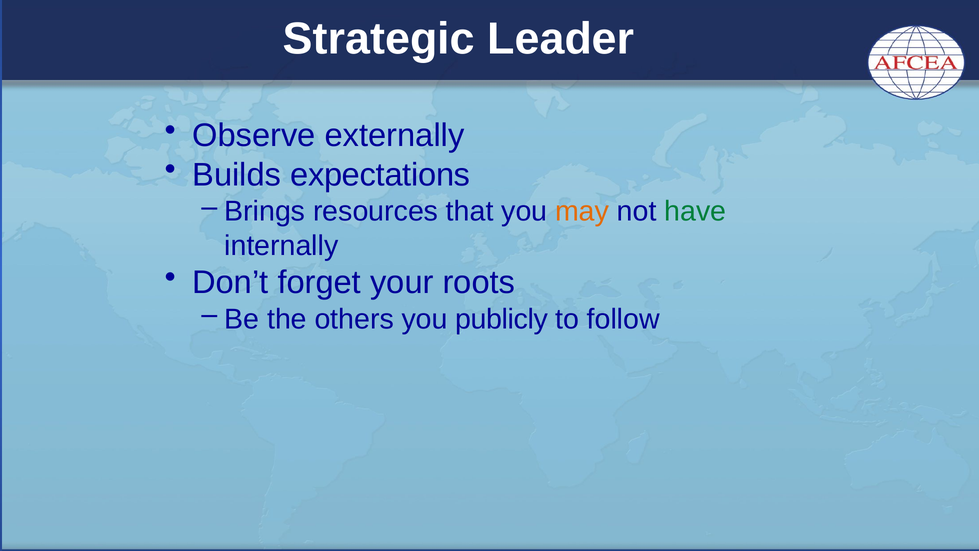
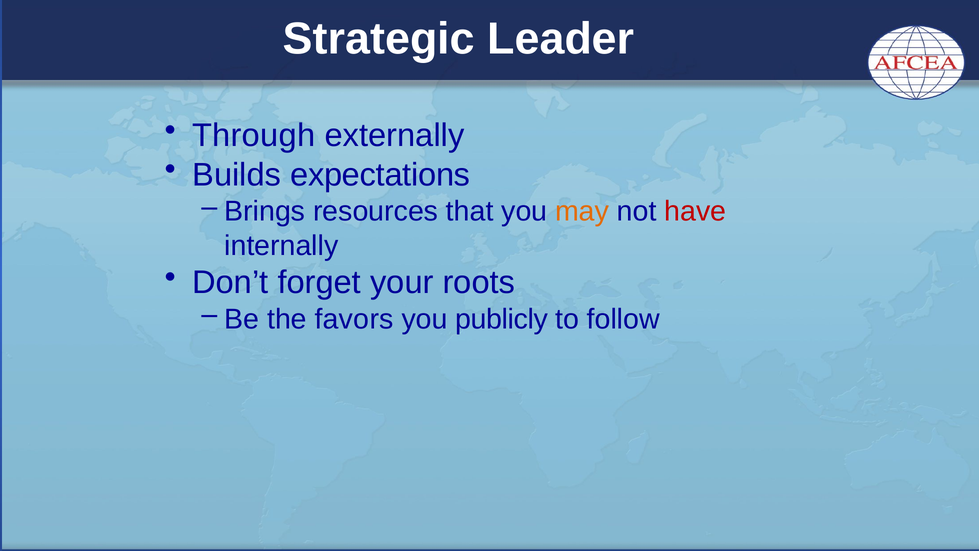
Observe: Observe -> Through (254, 136)
have colour: green -> red (695, 211)
others: others -> favors (354, 319)
